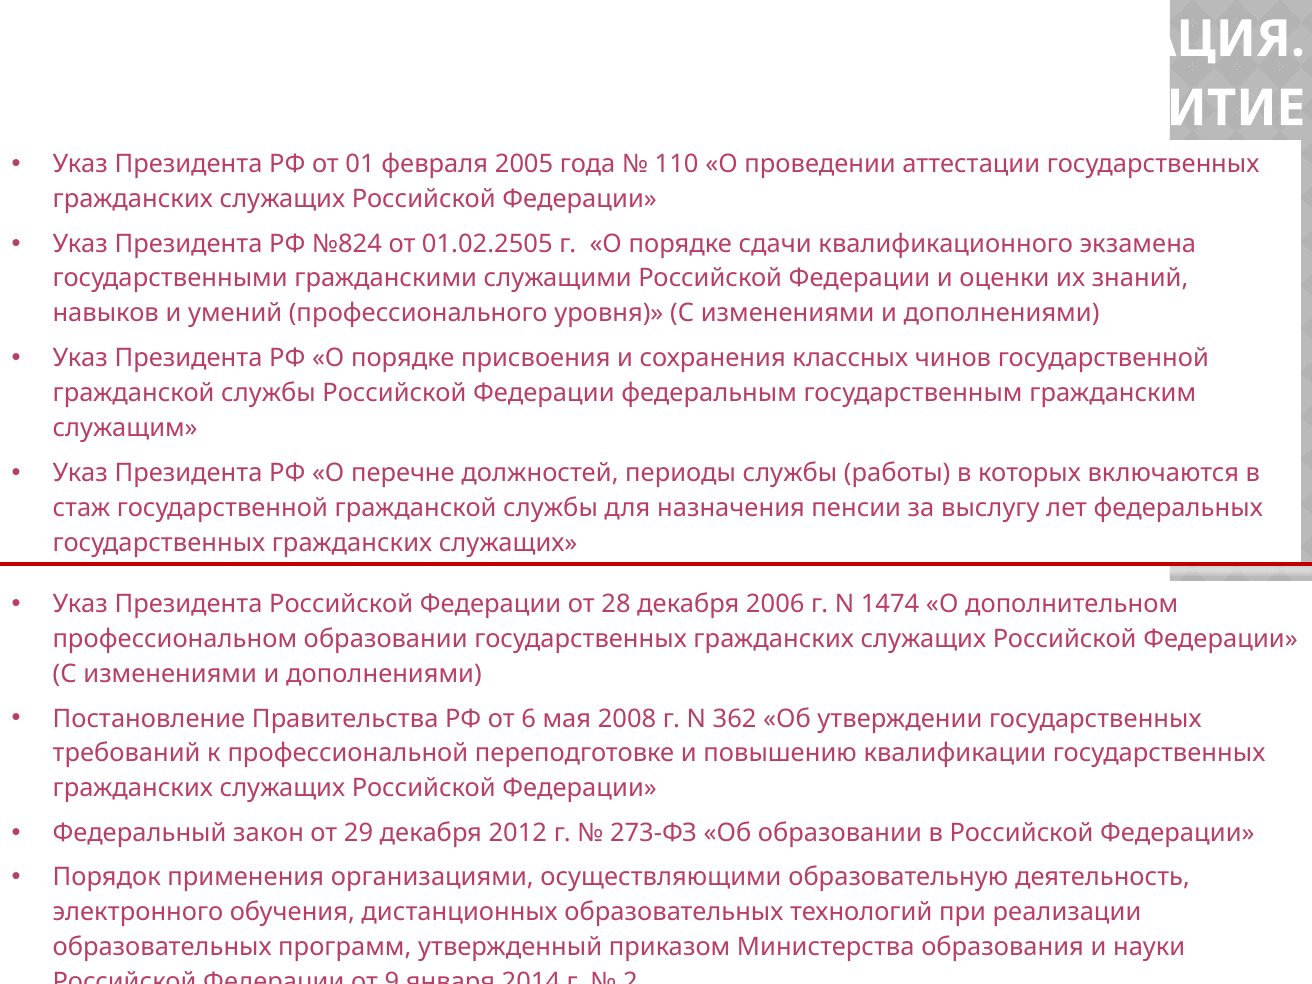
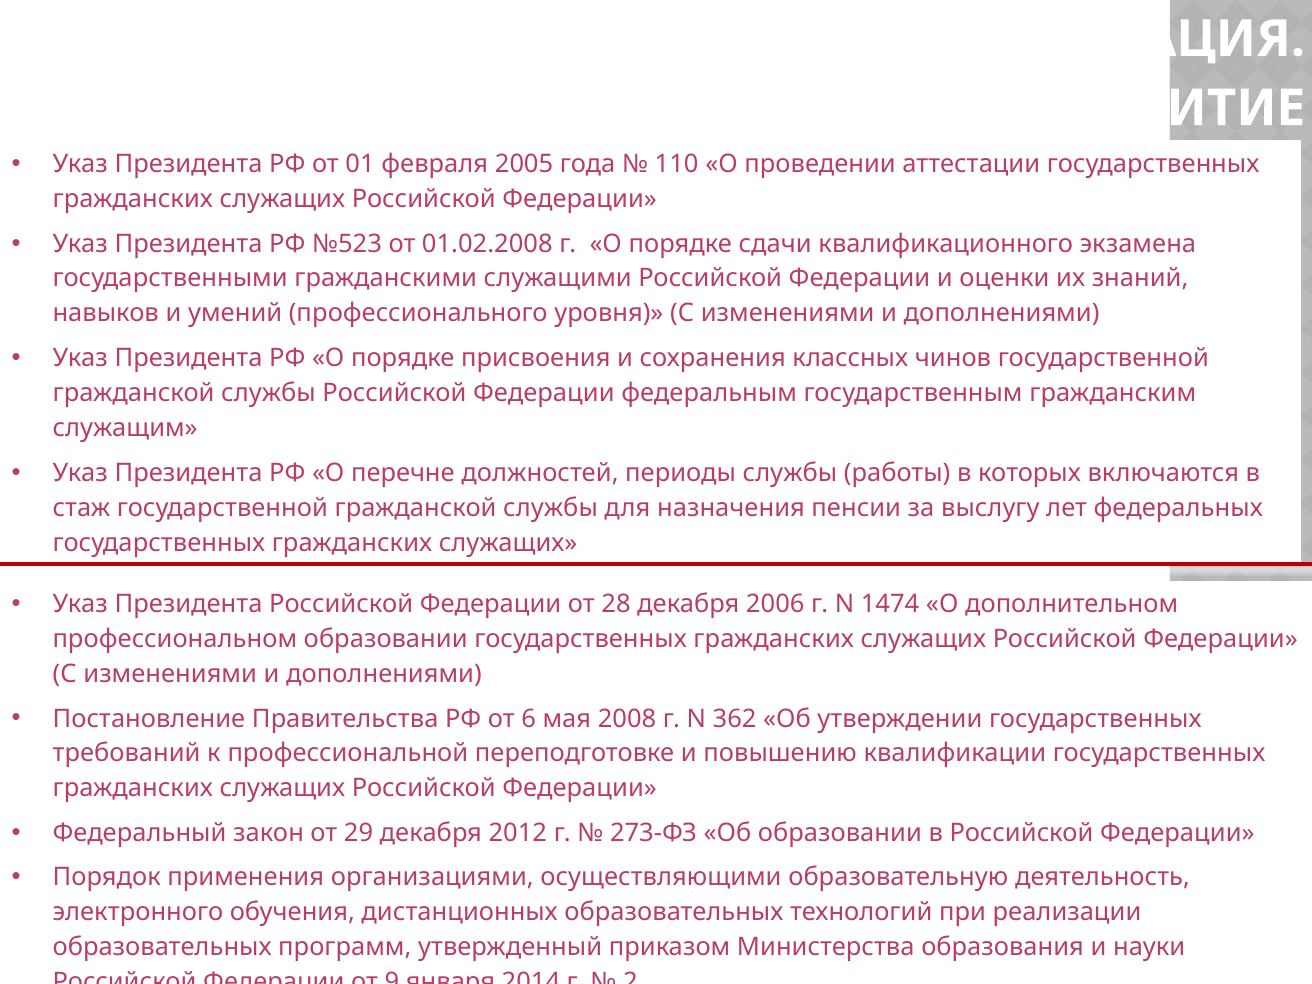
№824: №824 -> №523 (347, 244)
01.02.2505: 01.02.2505 -> 01.02.2008 (487, 244)
